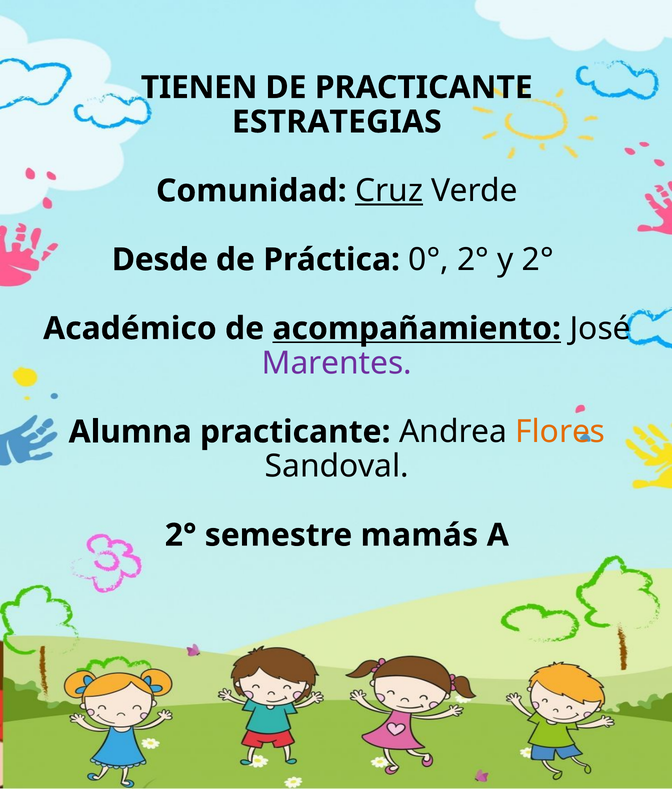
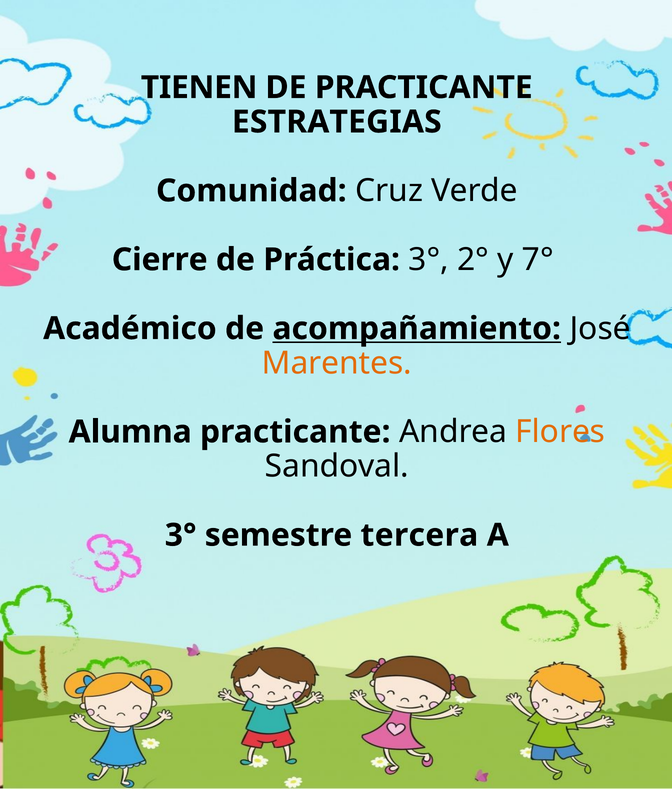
Cruz underline: present -> none (389, 191)
Desde: Desde -> Cierre (160, 260)
Práctica 0°: 0° -> 3° (429, 260)
y 2°: 2° -> 7° (538, 260)
Marentes colour: purple -> orange (337, 363)
2°: 2° -> 3° (181, 535)
mamás: mamás -> tercera (419, 535)
